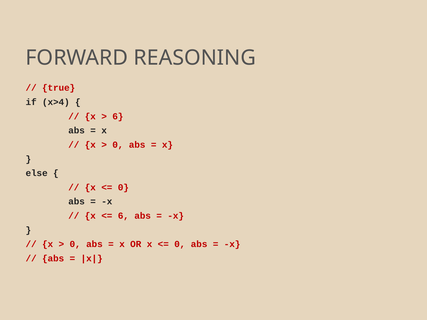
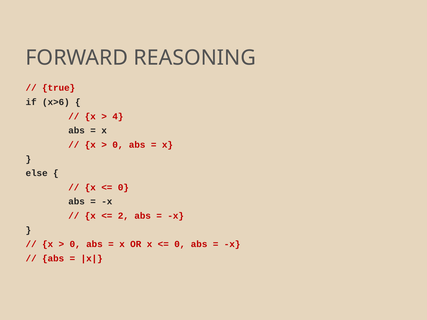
x>4: x>4 -> x>6 (56, 102)
6: 6 -> 4 (118, 116)
6: 6 -> 2 (123, 216)
